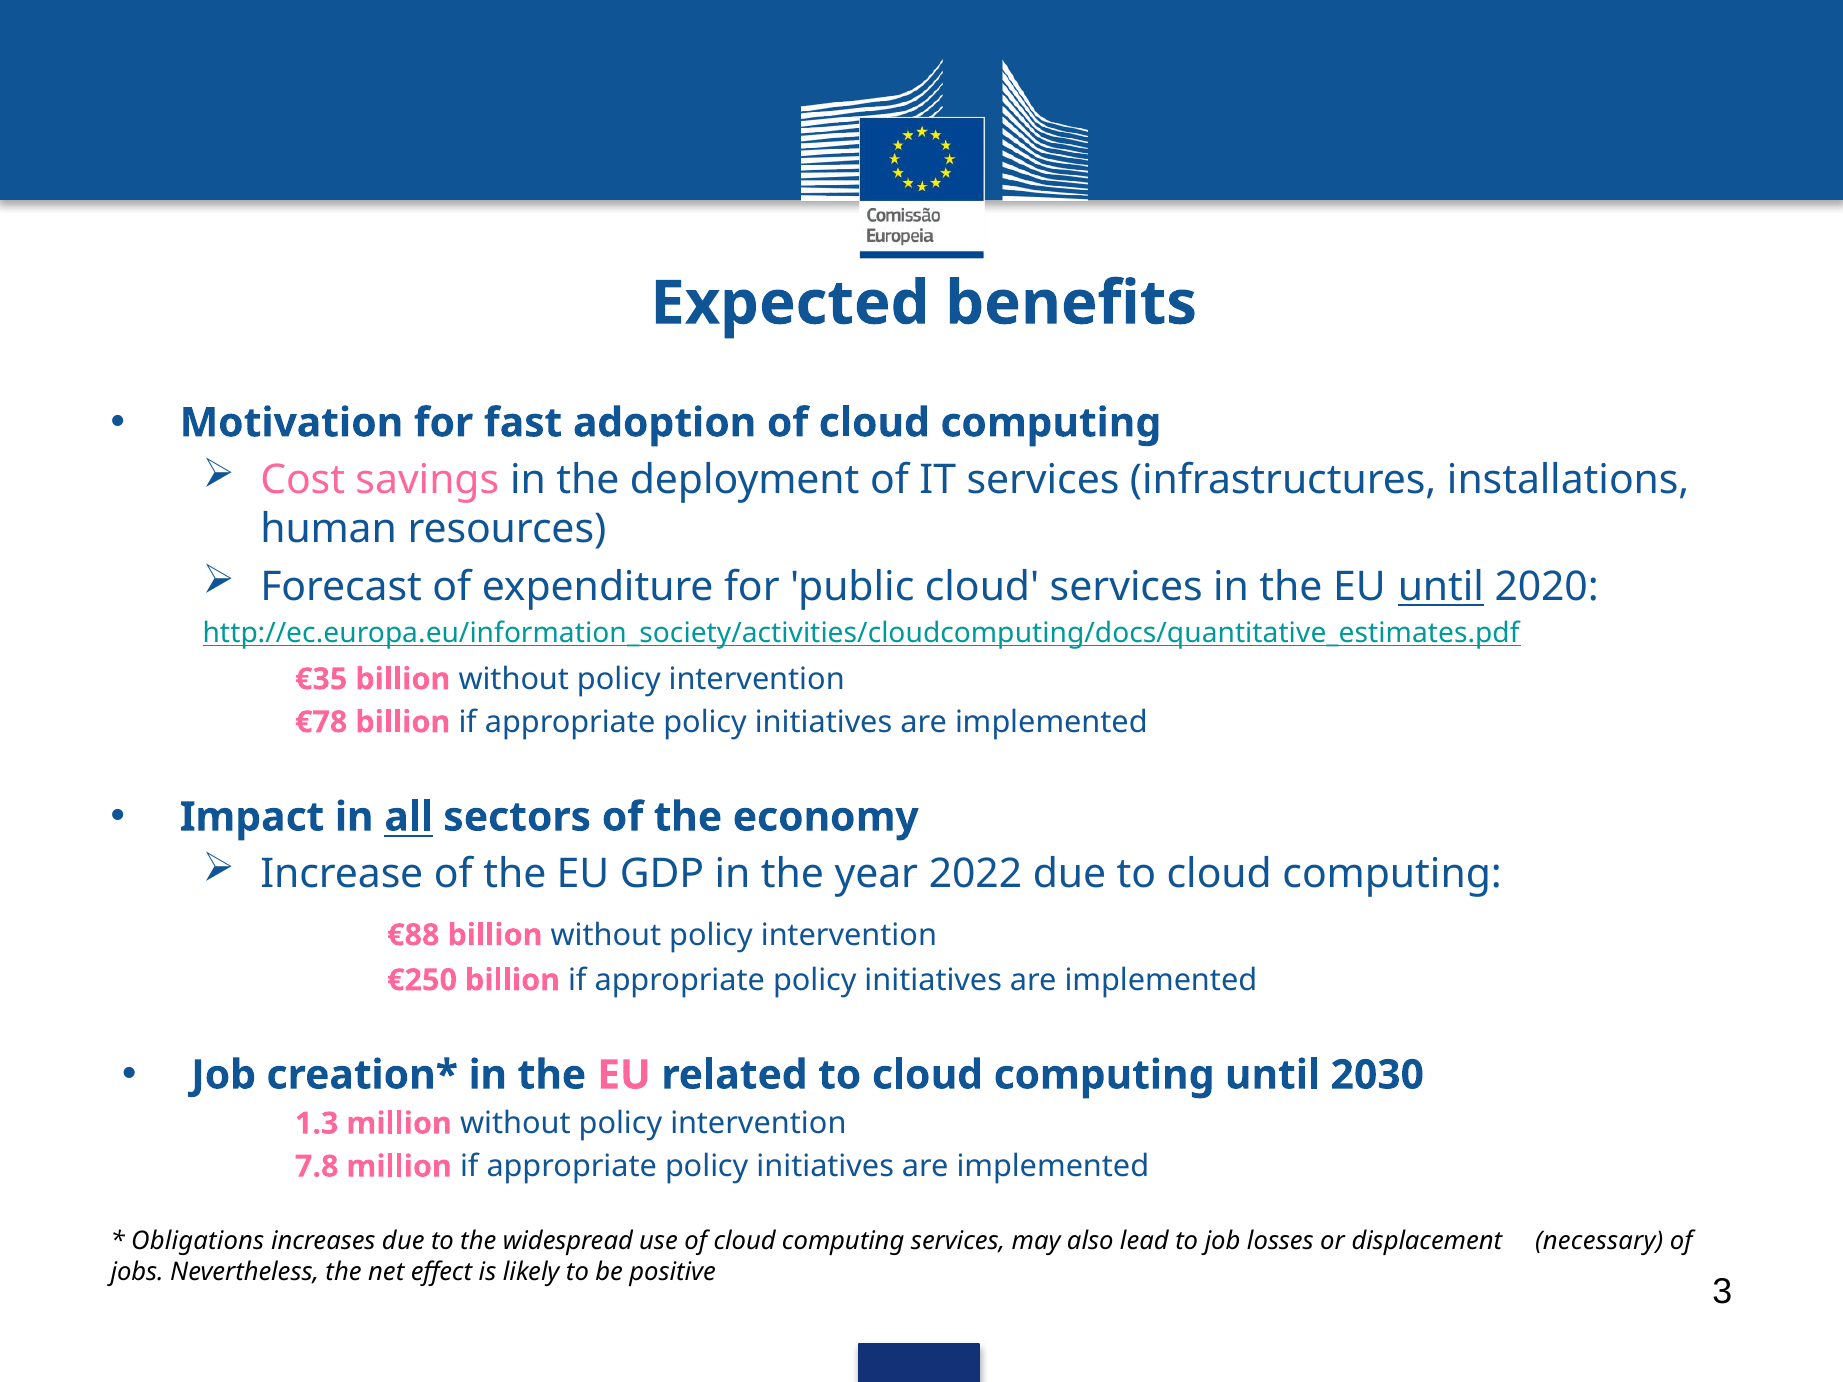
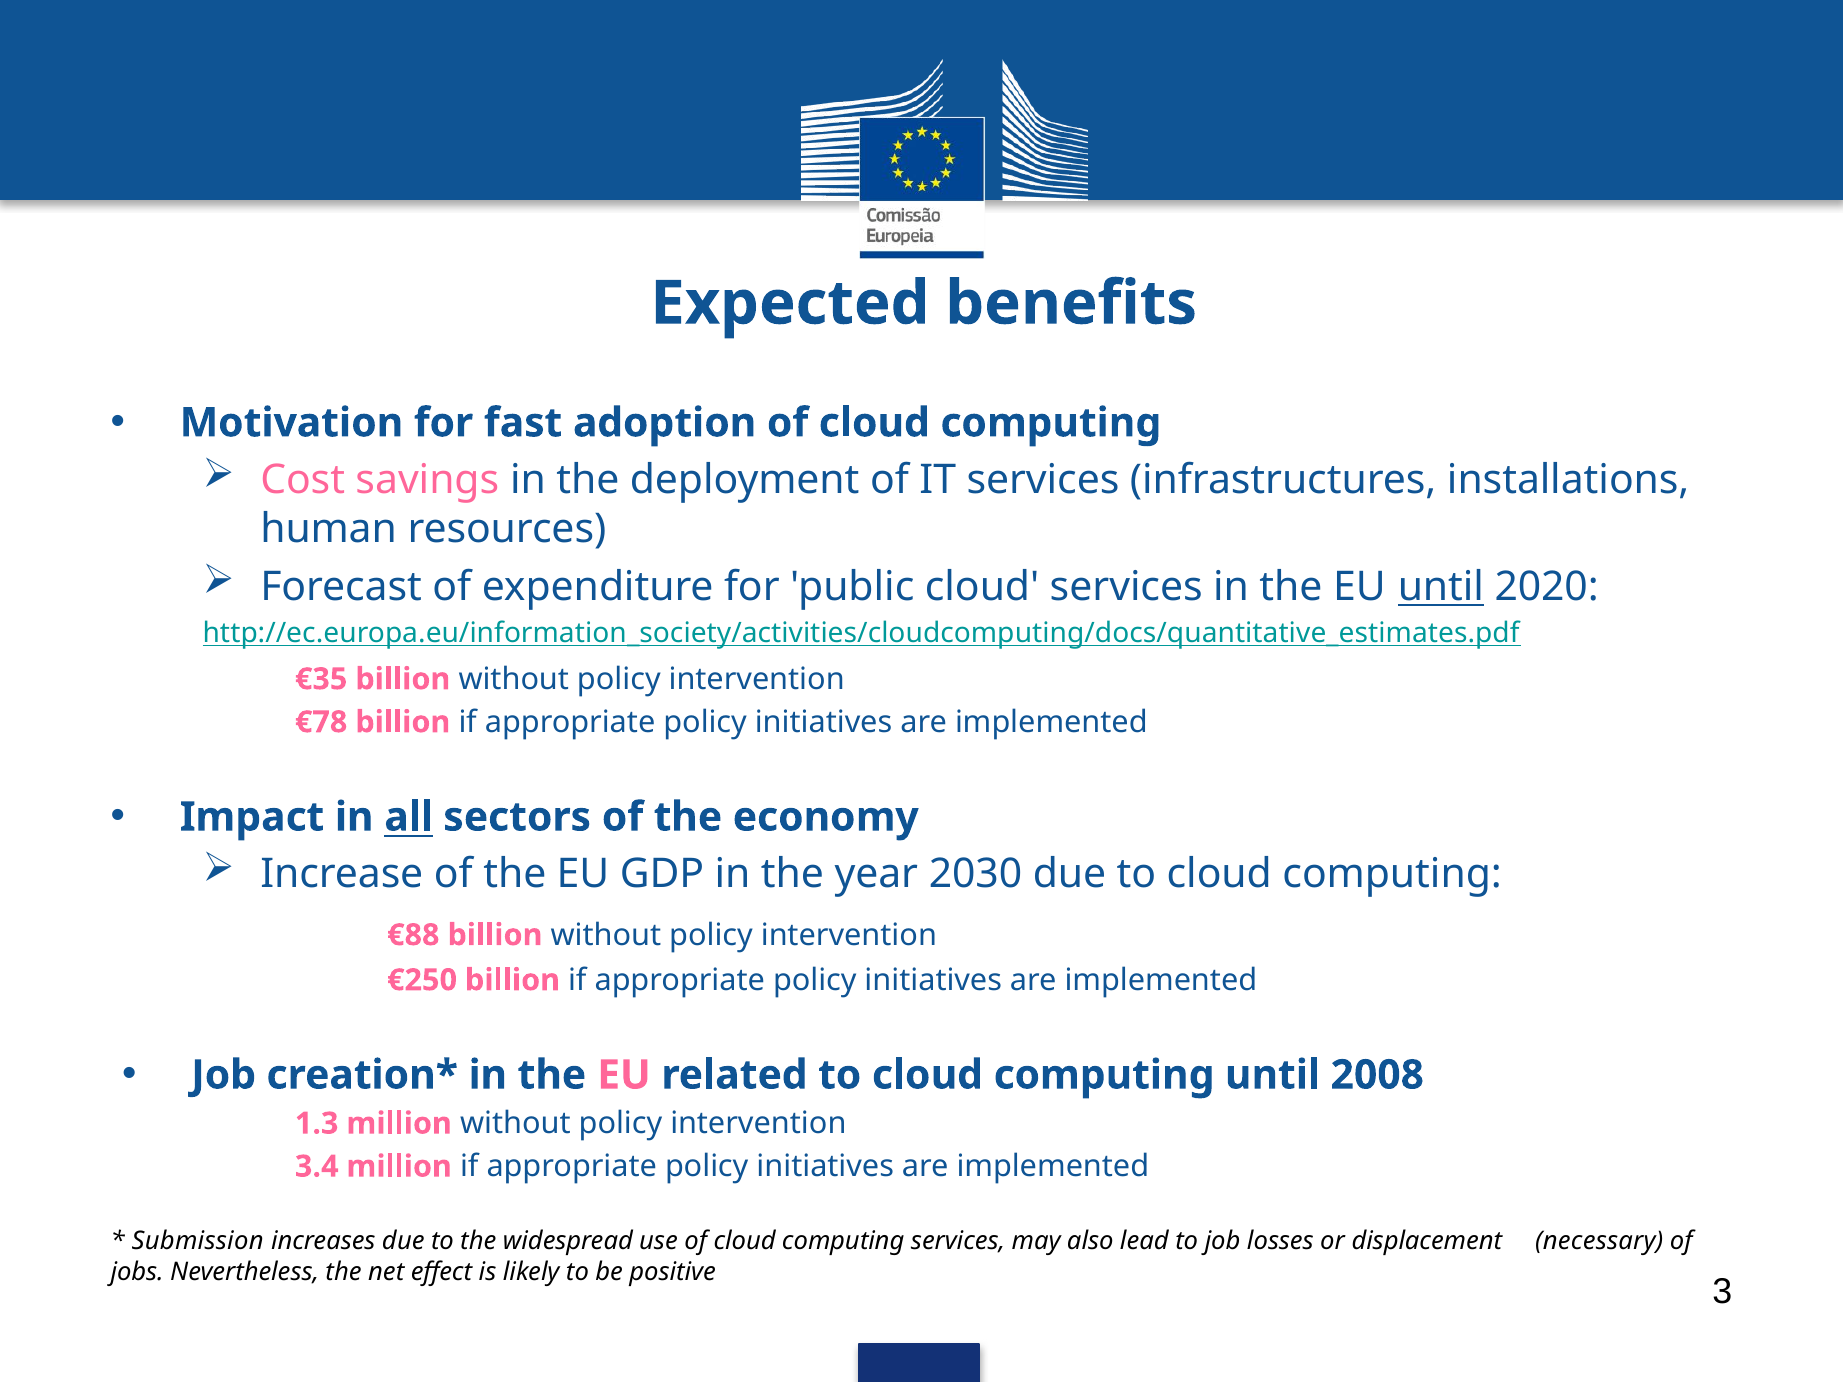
2022: 2022 -> 2030 (975, 875)
2030: 2030 -> 2008 (1377, 1075)
7.8: 7.8 -> 3.4 (317, 1167)
Obligations: Obligations -> Submission (198, 1241)
